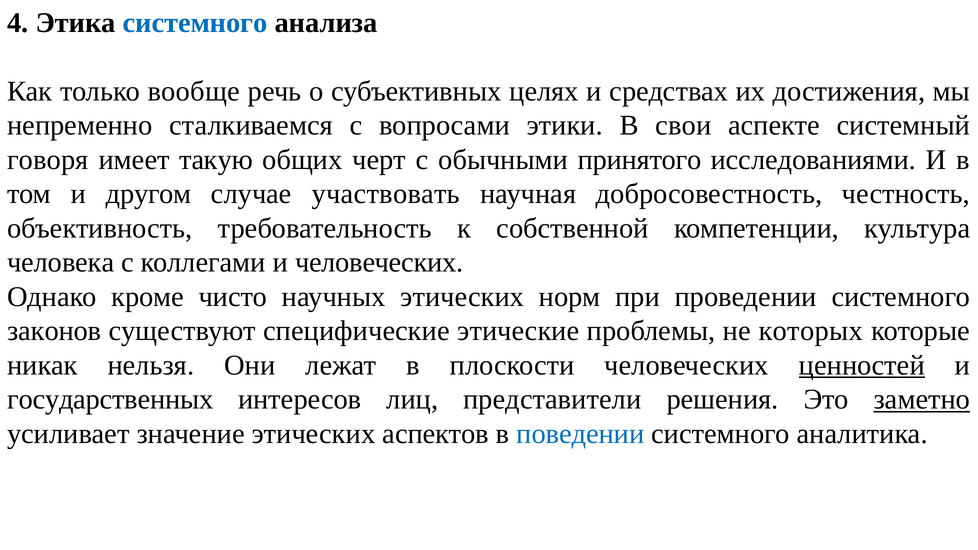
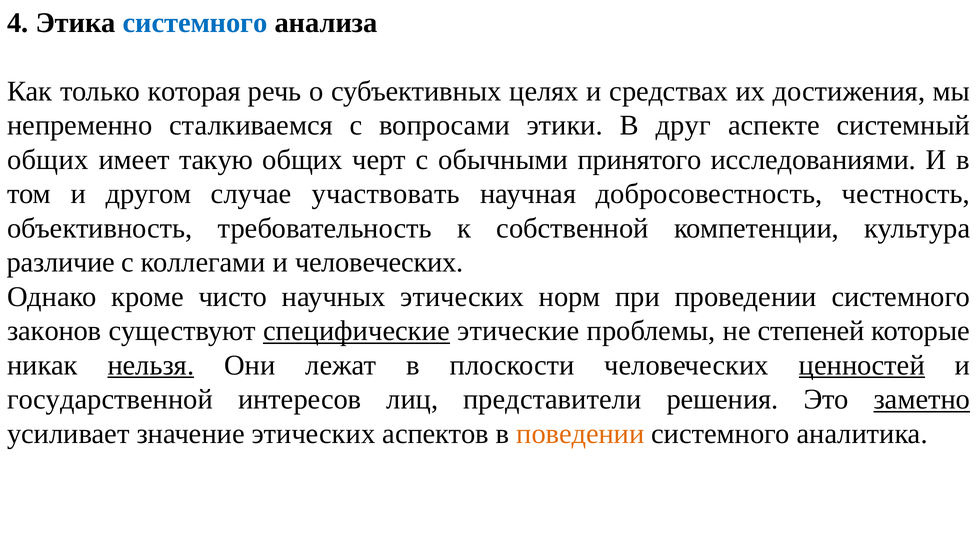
вообще: вообще -> которая (194, 91)
свои: свои -> друг (683, 125)
говоря: говоря -> общих (48, 160)
человека: человека -> различие (61, 262)
специфические underline: none -> present (356, 331)
которых: которых -> степеней (811, 331)
нельзя underline: none -> present (151, 365)
государственных: государственных -> государственной (110, 399)
поведении colour: blue -> orange (580, 434)
